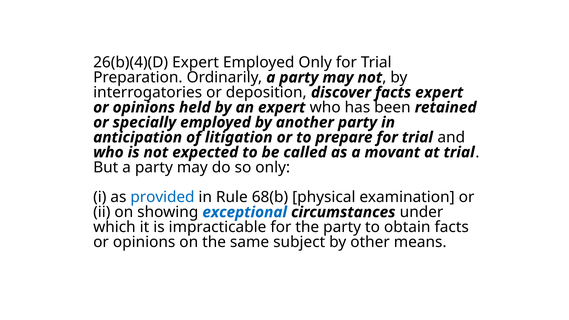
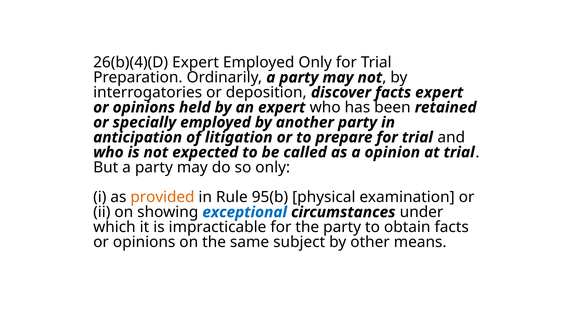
movant: movant -> opinion (392, 152)
provided colour: blue -> orange (162, 197)
68(b: 68(b -> 95(b (270, 197)
